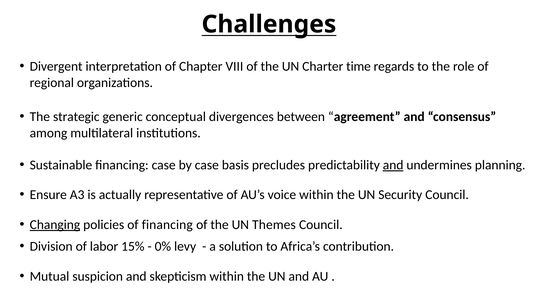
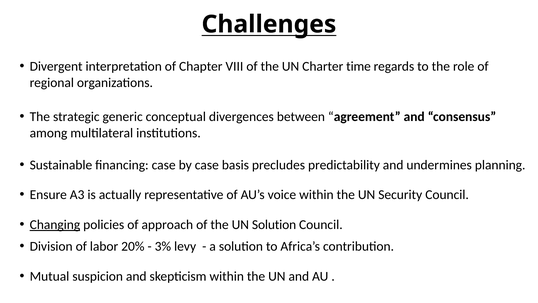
and underline: present -> none (393, 165)
of financing: financing -> approach (167, 224)
UN Themes: Themes -> Solution (274, 224)
15%: 15% -> 20% (133, 246)
0%: 0% -> 3% (163, 246)
